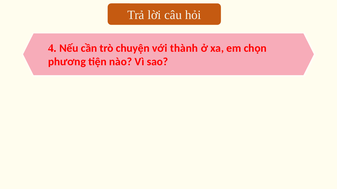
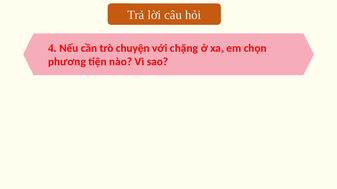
thành: thành -> chặng (184, 48)
